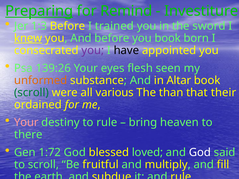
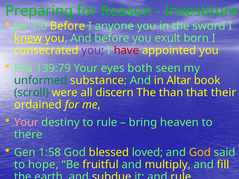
Preparing underline: present -> none (39, 11)
Remind: Remind -> Reason (126, 11)
1:3: 1:3 -> 1:0 (39, 26)
trained: trained -> anyone (114, 26)
you book: book -> exult (168, 38)
have colour: black -> red (126, 50)
139:26: 139:26 -> 139:79 (53, 68)
flesh: flesh -> both (140, 68)
unformed colour: orange -> green (41, 80)
various: various -> discern (115, 93)
1:72: 1:72 -> 1:58 (50, 153)
God colour: white -> yellow (200, 153)
to scroll: scroll -> hope (43, 165)
